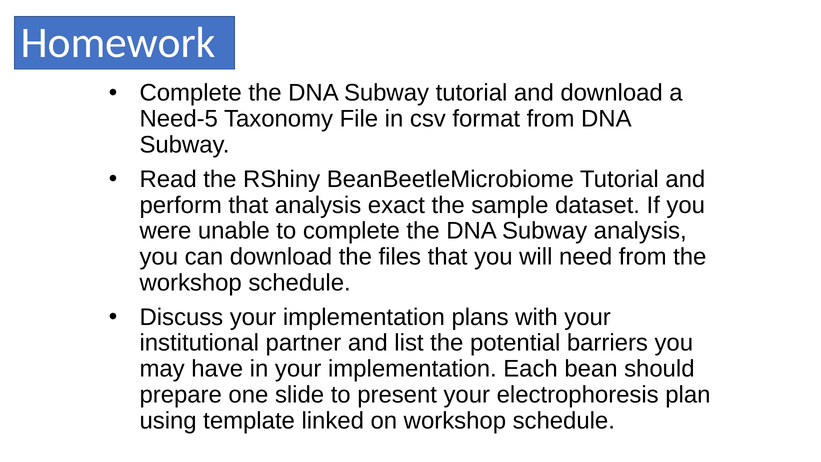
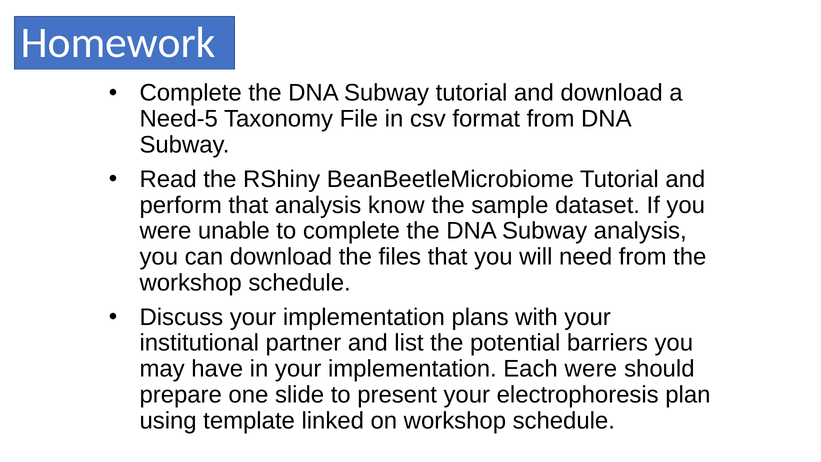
exact: exact -> know (396, 205)
Each bean: bean -> were (591, 369)
